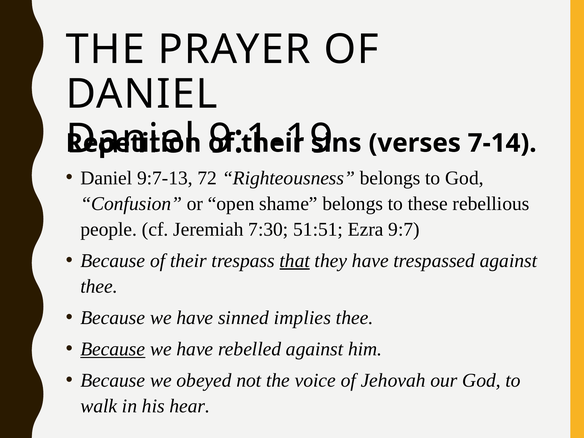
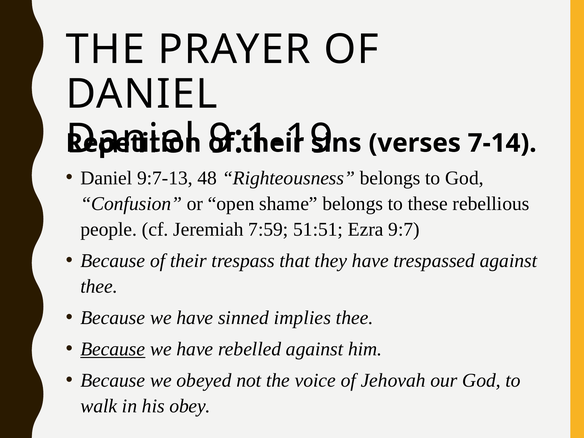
72: 72 -> 48 (207, 178)
7:30: 7:30 -> 7:59 (268, 229)
that underline: present -> none (295, 261)
hear: hear -> obey (190, 406)
